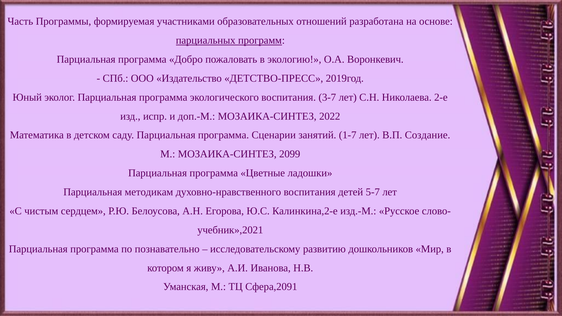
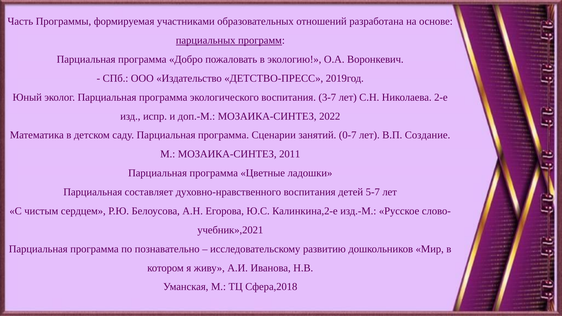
1-7: 1-7 -> 0-7 (348, 135)
2099: 2099 -> 2011 (290, 154)
методикам: методикам -> составляет (149, 192)
Сфера,2091: Сфера,2091 -> Сфера,2018 (271, 287)
